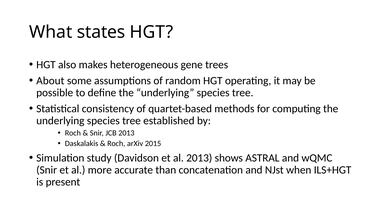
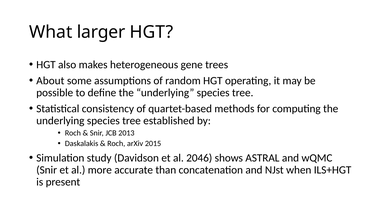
states: states -> larger (101, 32)
al 2013: 2013 -> 2046 (199, 158)
